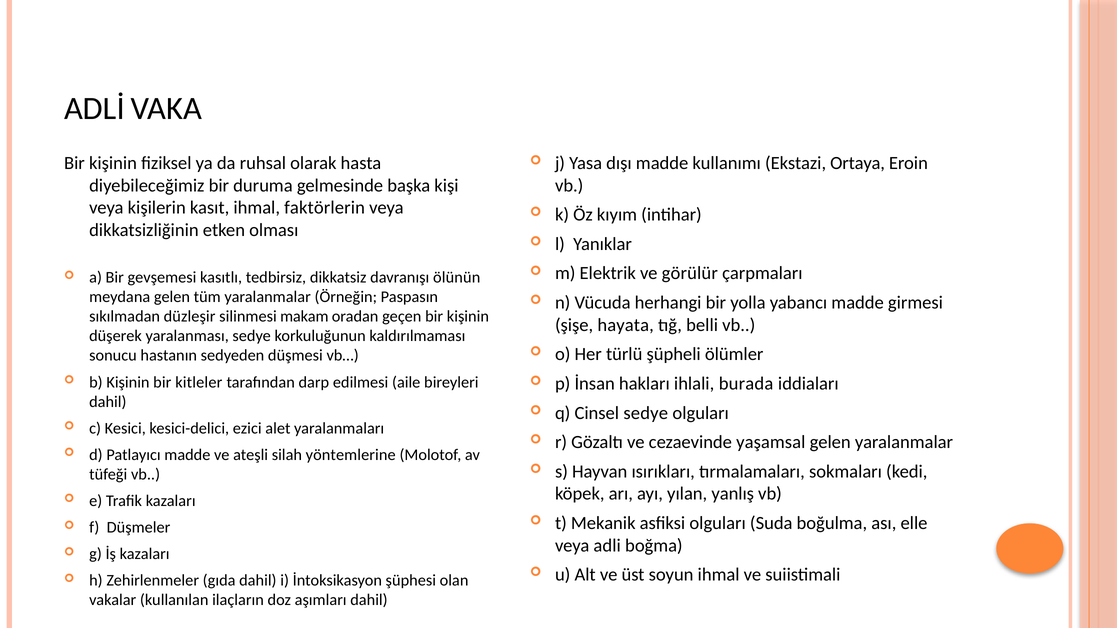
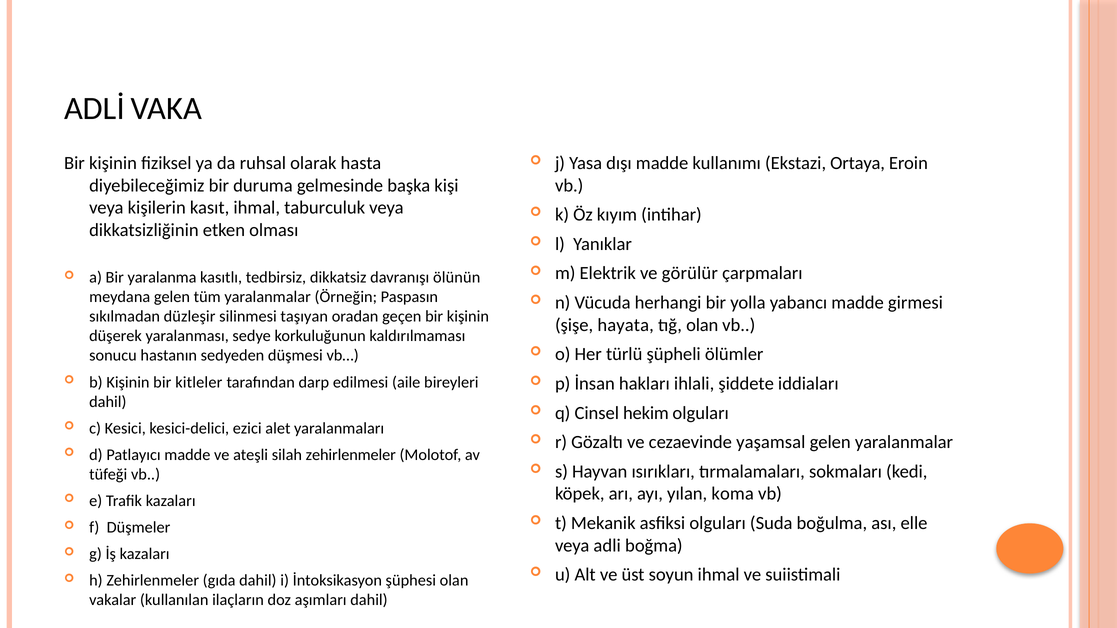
faktörlerin: faktörlerin -> taburculuk (325, 208)
gevşemesi: gevşemesi -> yaralanma (162, 278)
makam: makam -> taşıyan (304, 317)
tığ belli: belli -> olan (702, 325)
burada: burada -> şiddete (746, 384)
Cinsel sedye: sedye -> hekim (646, 413)
silah yöntemlerine: yöntemlerine -> zehirlenmeler (351, 455)
yanlış: yanlış -> koma (733, 494)
